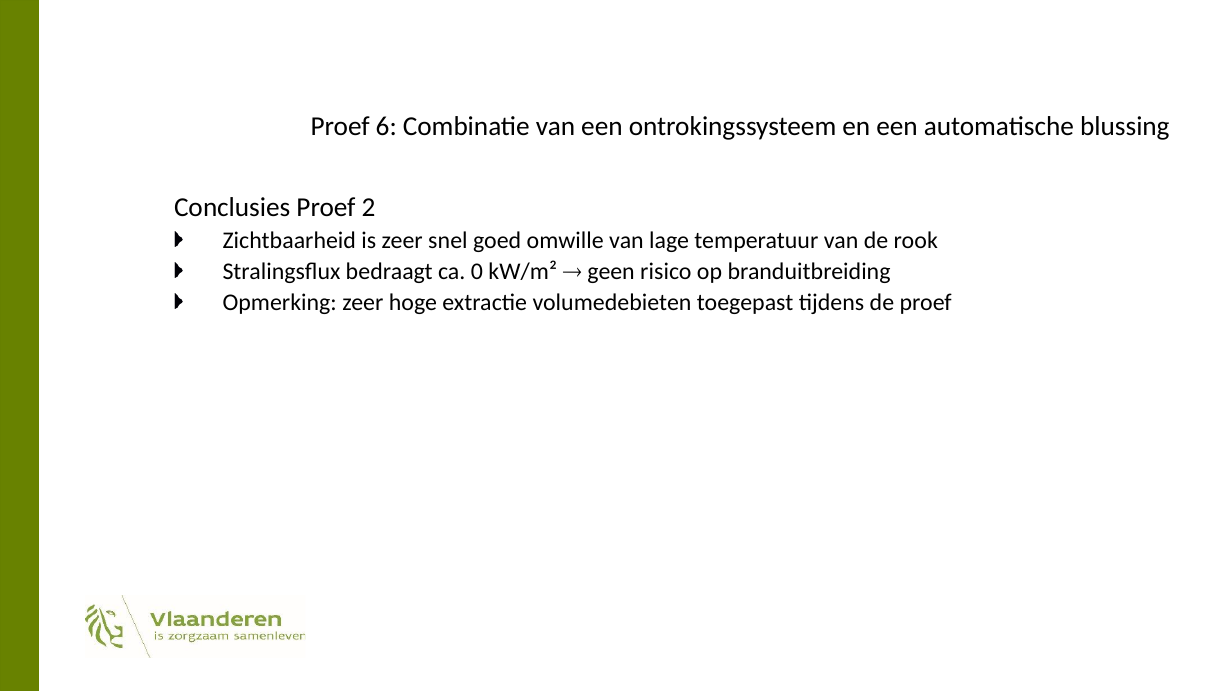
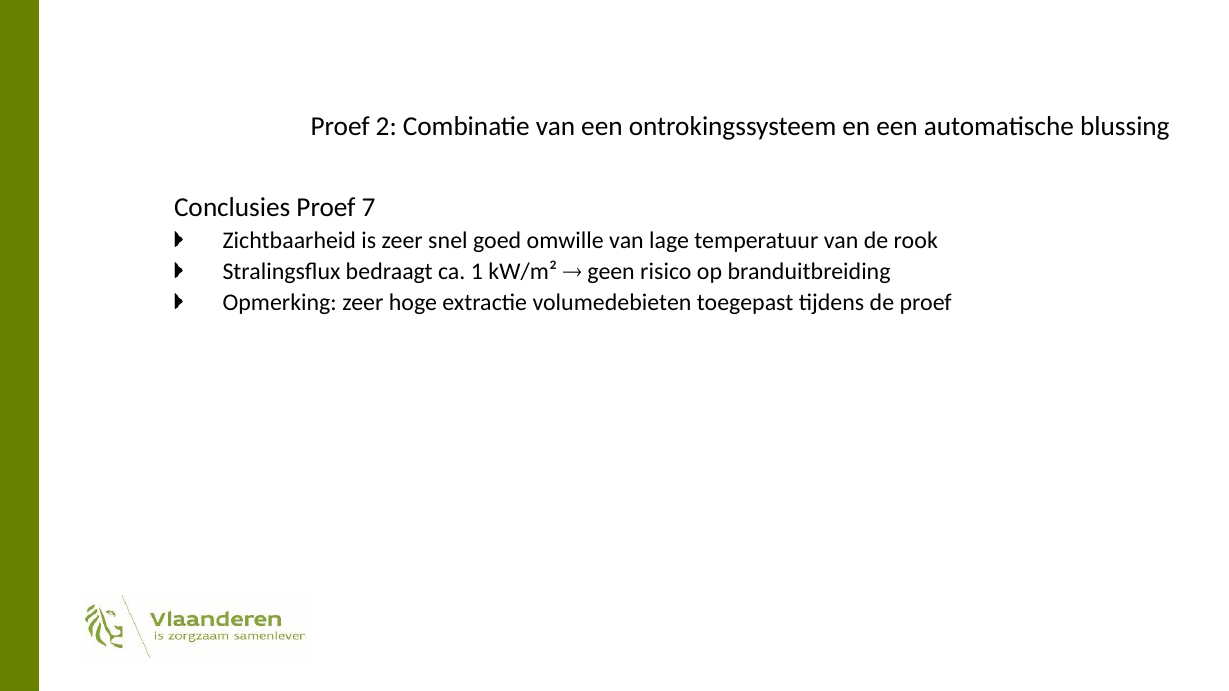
6: 6 -> 2 (386, 127)
2: 2 -> 7 (369, 208)
0: 0 -> 1 (477, 271)
